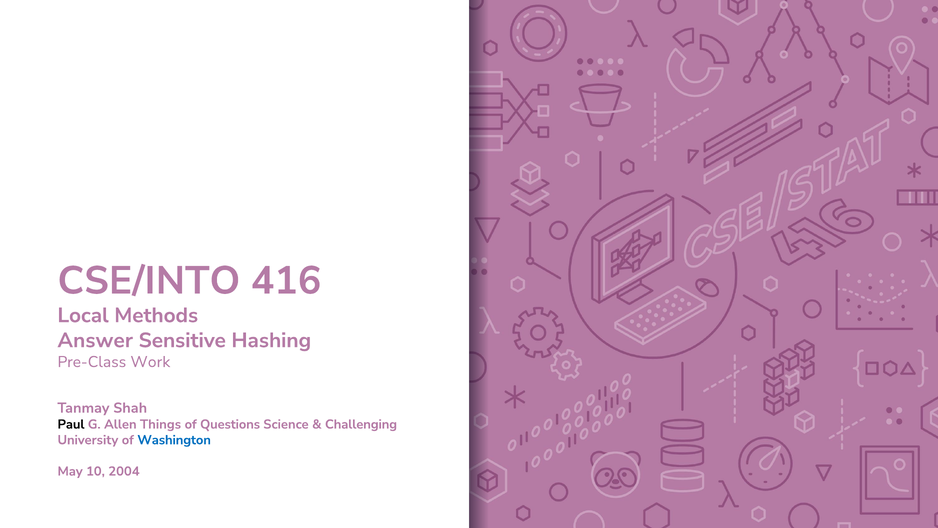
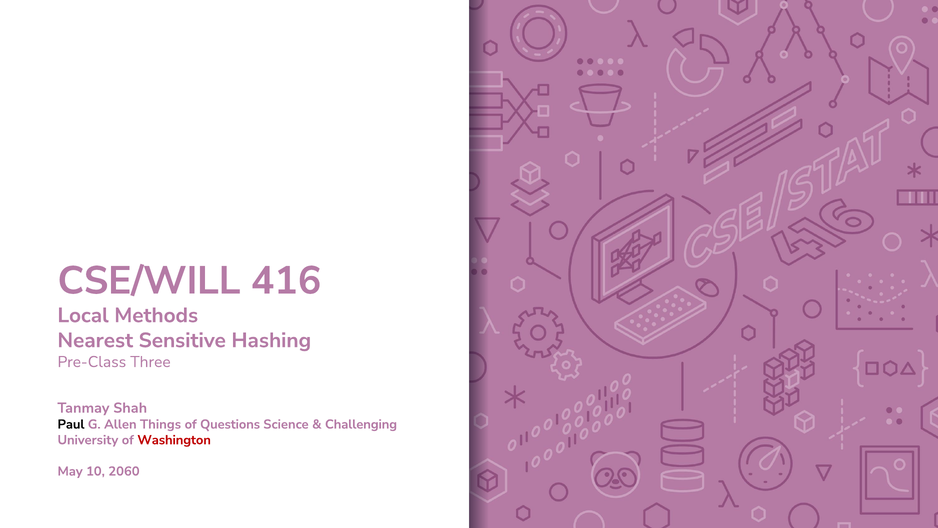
CSE/INTO: CSE/INTO -> CSE/WILL (149, 280)
Answer: Answer -> Nearest (95, 340)
Work: Work -> Three (150, 362)
Washington colour: blue -> red (174, 440)
2004: 2004 -> 2060 (124, 471)
